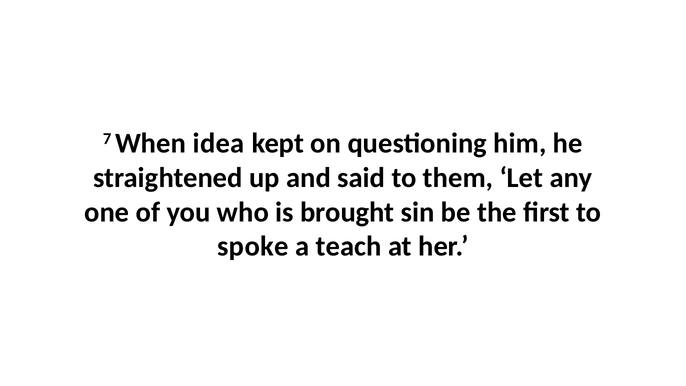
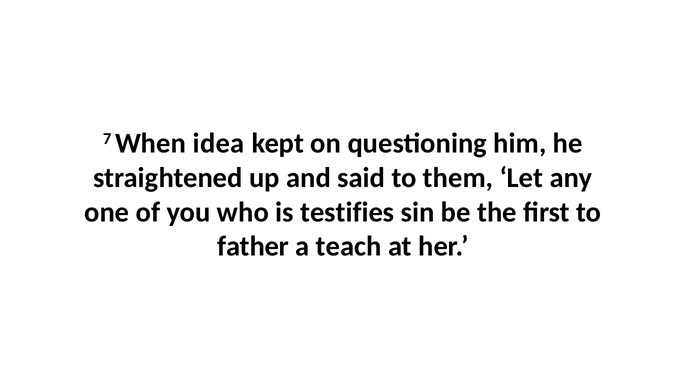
brought: brought -> testifies (347, 212)
spoke: spoke -> father (253, 246)
